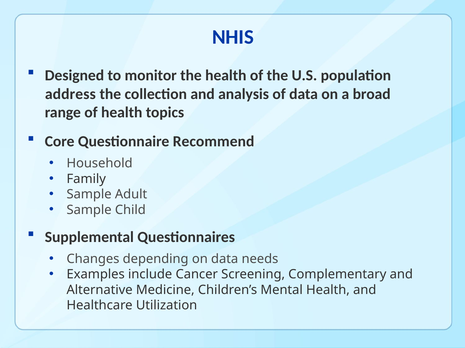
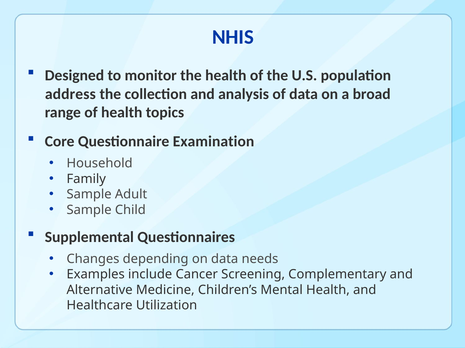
Recommend: Recommend -> Examination (214, 142)
